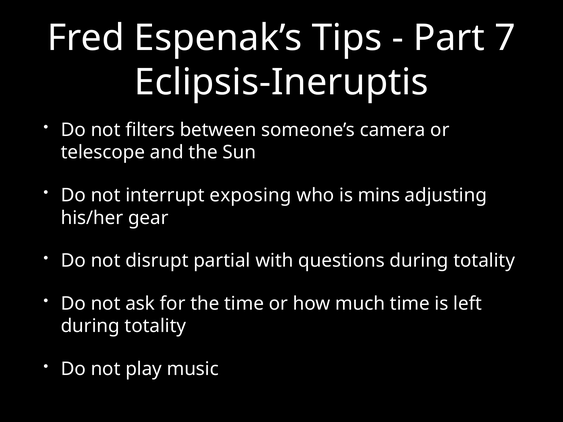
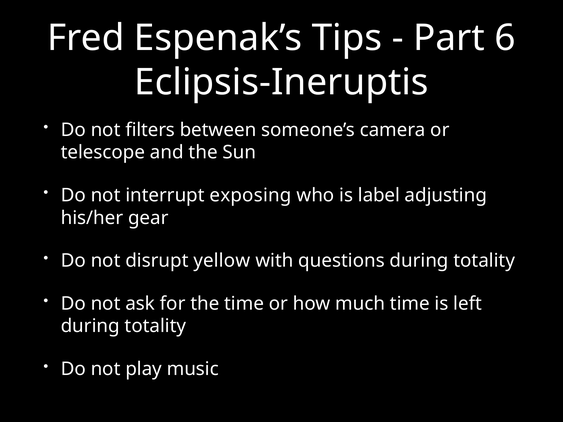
7: 7 -> 6 (505, 38)
mins: mins -> label (379, 195)
partial: partial -> yellow (222, 261)
